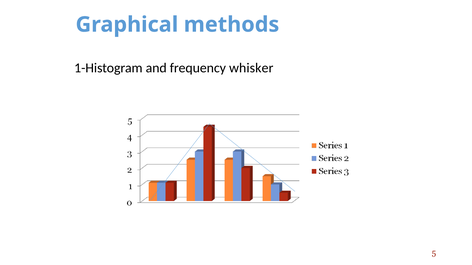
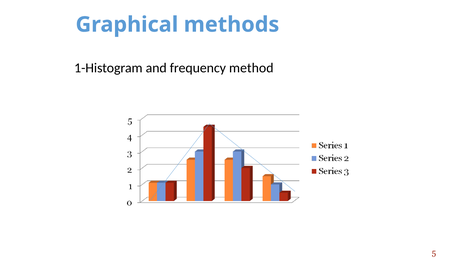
whisker: whisker -> method (251, 68)
